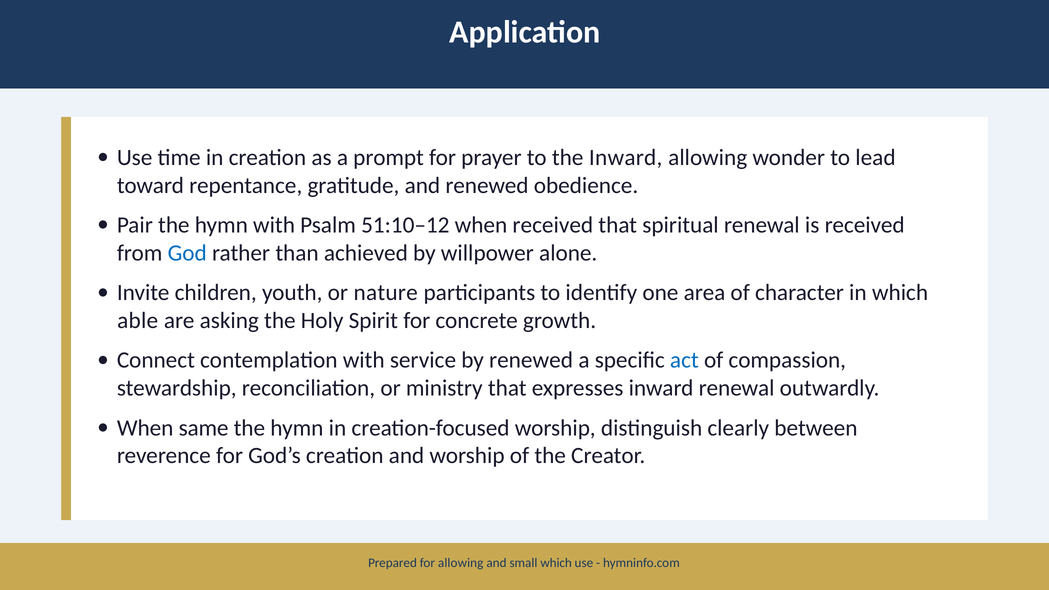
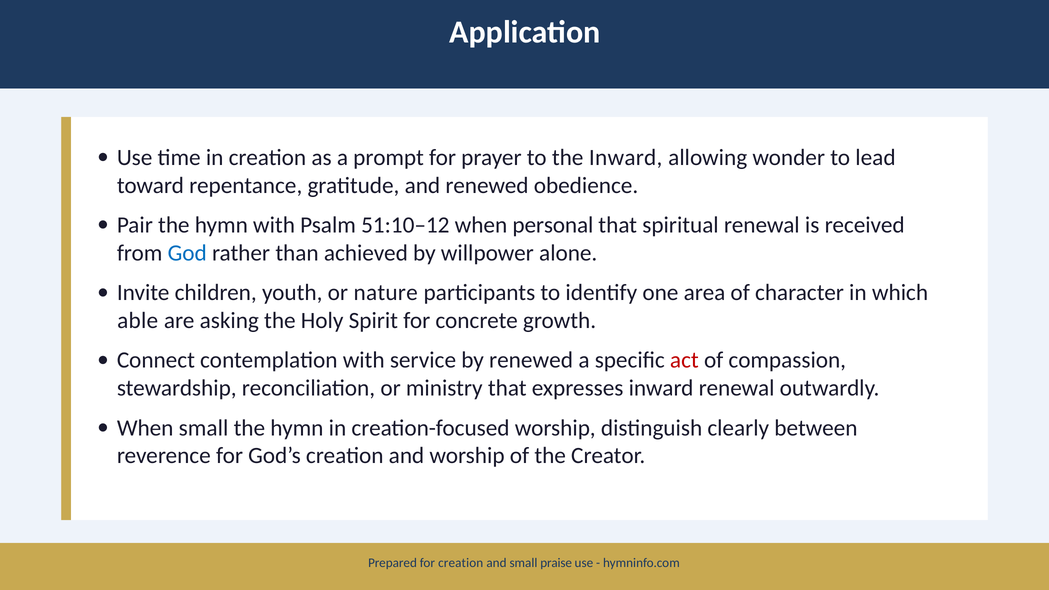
when received: received -> personal (553, 225)
act colour: blue -> red (684, 360)
When same: same -> small (204, 428)
for allowing: allowing -> creation (461, 563)
small which: which -> praise (556, 563)
